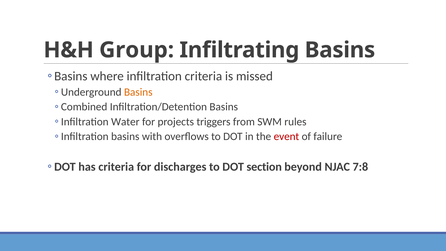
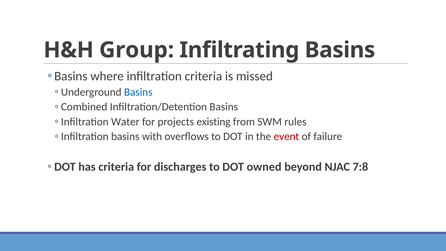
Basins colour: orange -> blue (138, 92)
triggers: triggers -> existing (214, 122)
section: section -> owned (264, 167)
